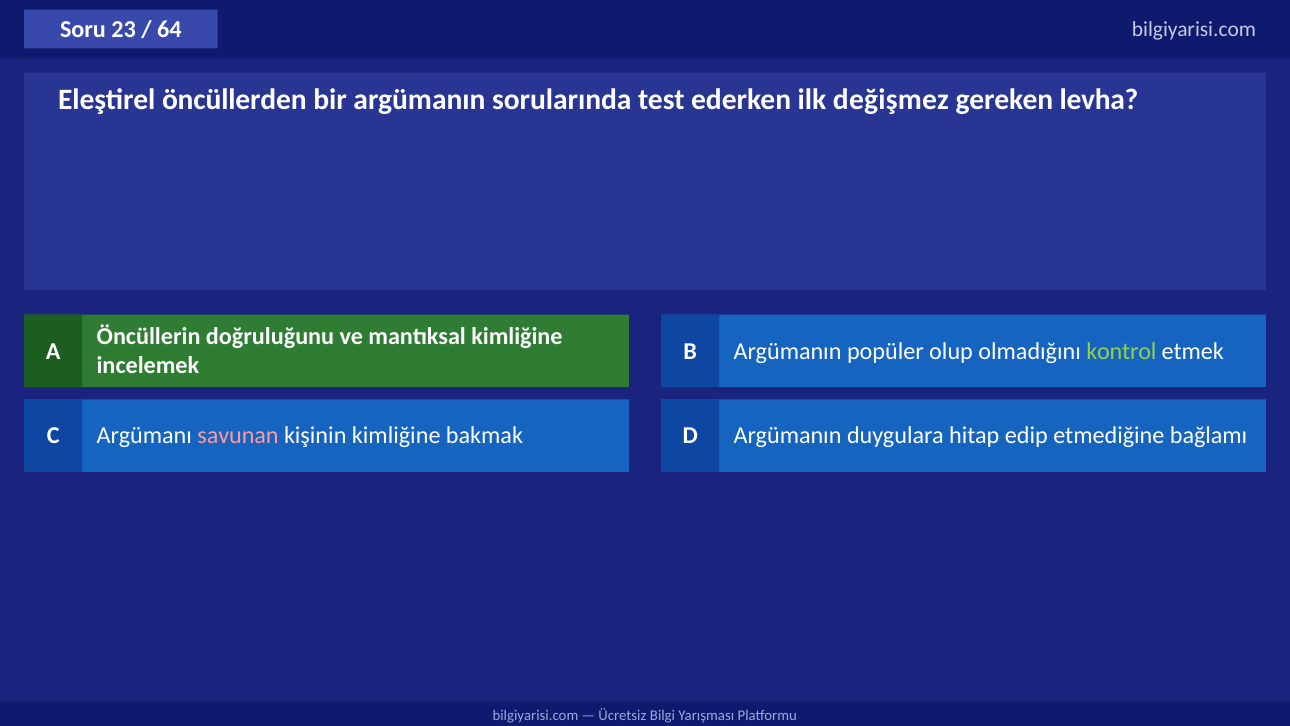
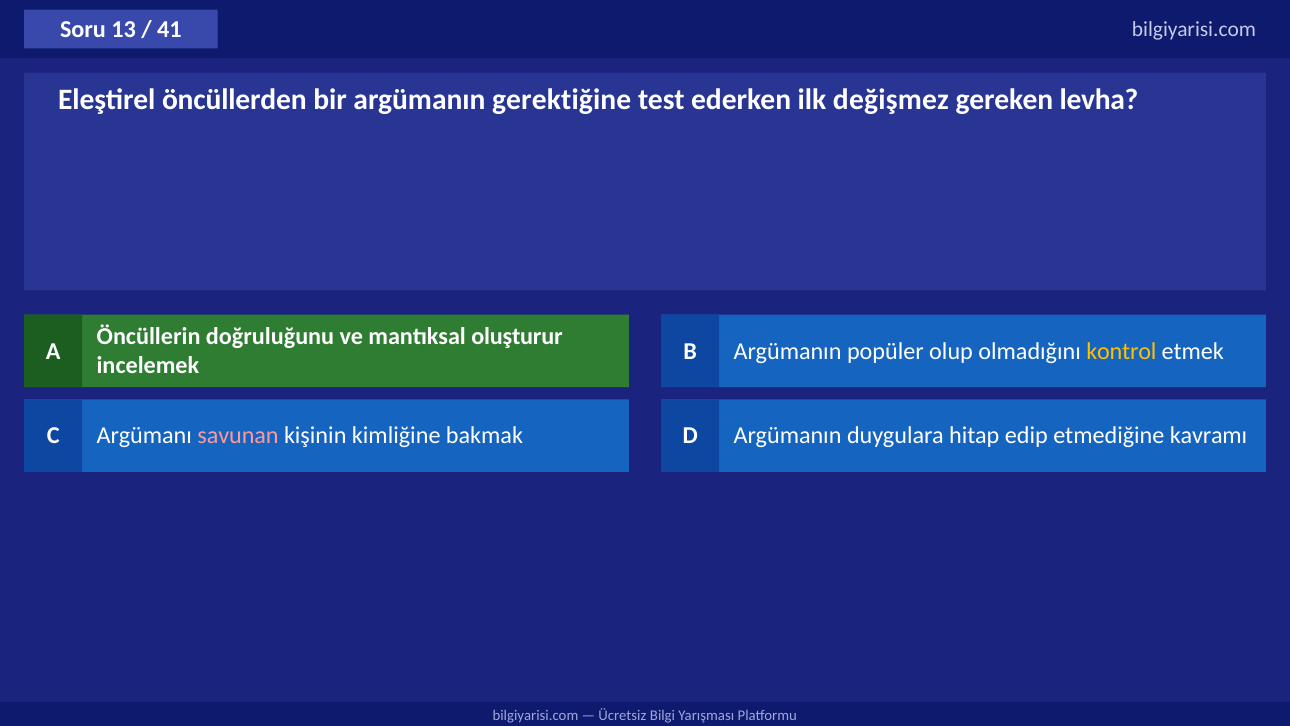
23: 23 -> 13 (124, 29)
64: 64 -> 41 (169, 29)
sorularında: sorularında -> gerektiğine (562, 99)
mantıksal kimliğine: kimliğine -> oluşturur (517, 336)
kontrol colour: light green -> yellow (1121, 351)
bağlamı: bağlamı -> kavramı (1209, 436)
